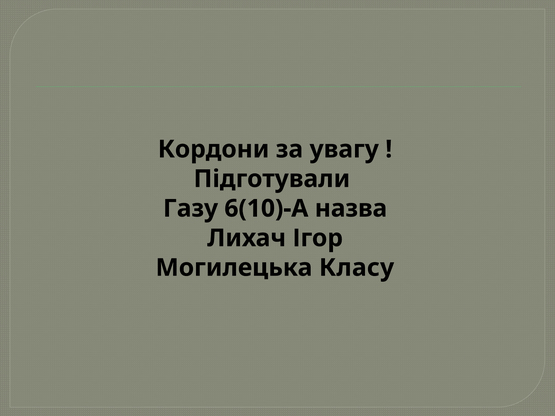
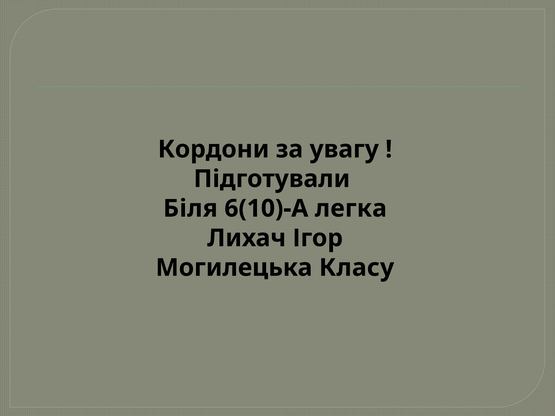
Газу: Газу -> Біля (190, 209)
назва: назва -> легка (351, 209)
